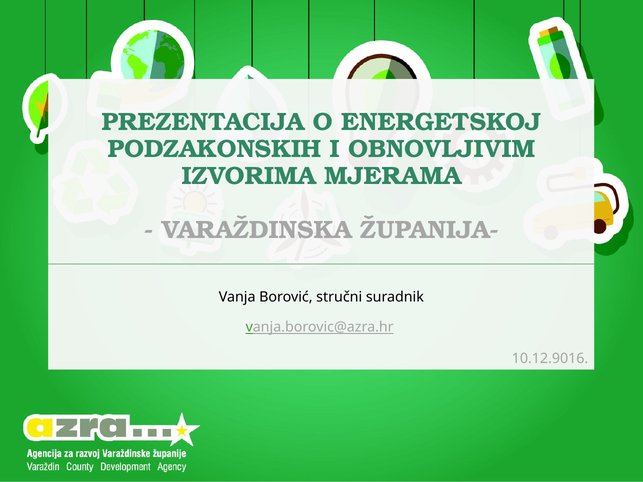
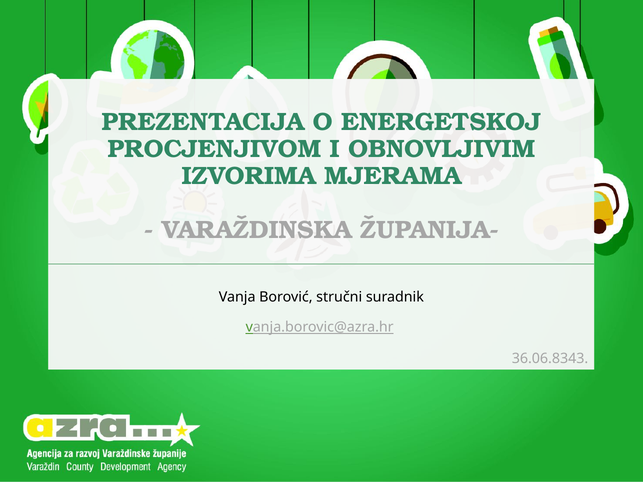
PODZAKONSKIH: PODZAKONSKIH -> PROCJENJIVOM (215, 149)
10.12.9016: 10.12.9016 -> 36.06.8343 (550, 359)
